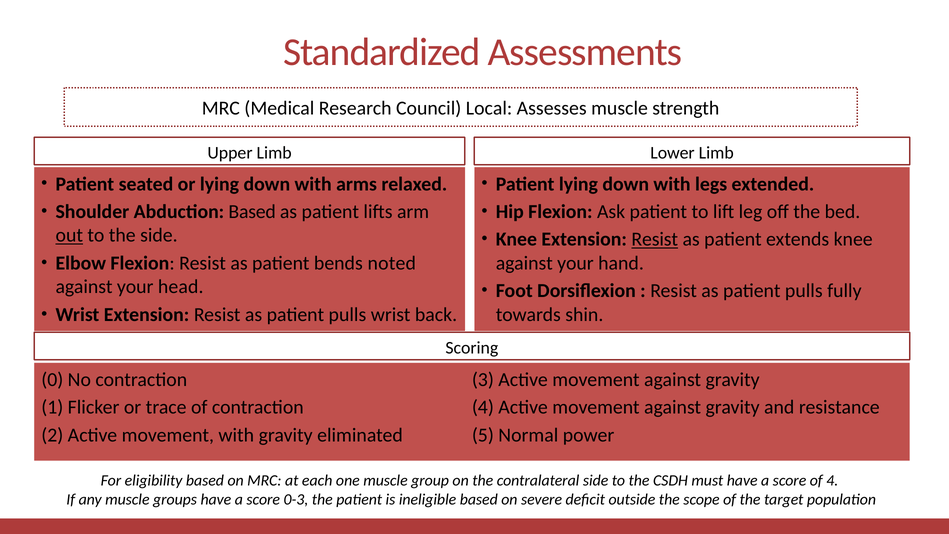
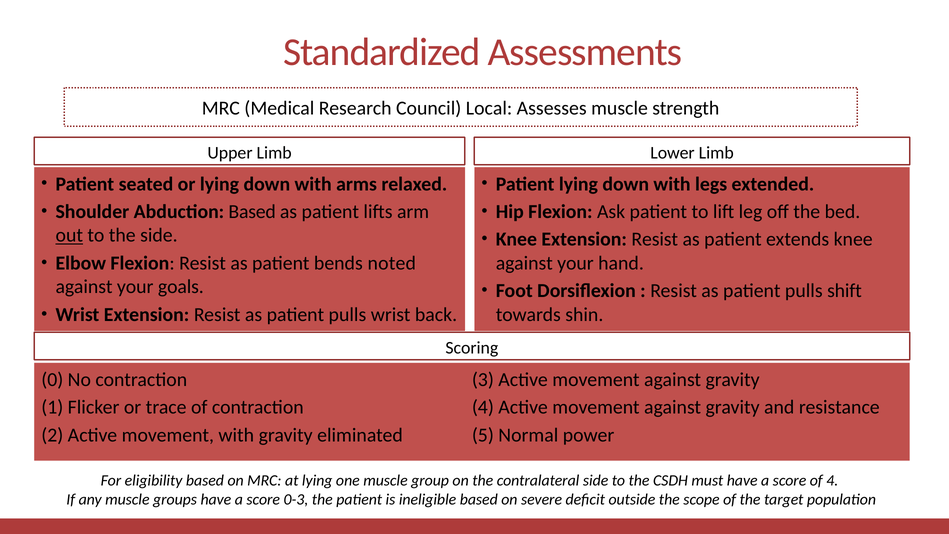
Resist underline: present -> none (655, 239)
head: head -> goals (181, 287)
fully: fully -> shift (844, 291)
at each: each -> lying (317, 480)
